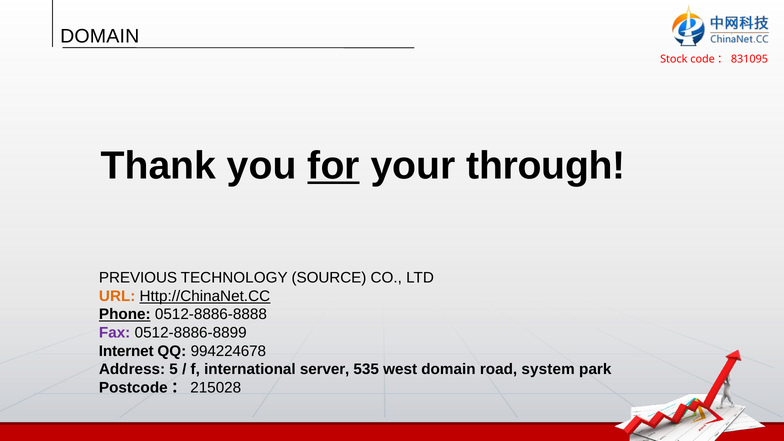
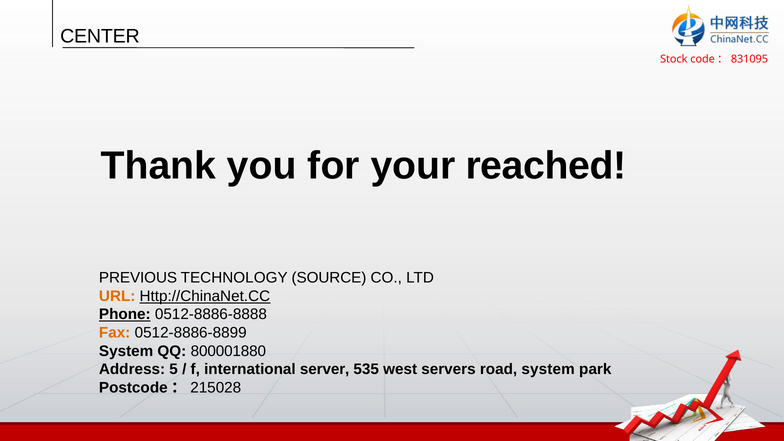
DOMAIN: DOMAIN -> CENTER (100, 36)
for underline: present -> none (334, 166)
through: through -> reached (546, 166)
Fax colour: purple -> orange (115, 333)
Internet: Internet -> System (126, 351)
994224678: 994224678 -> 800001880 (228, 351)
west domain: domain -> servers (448, 369)
